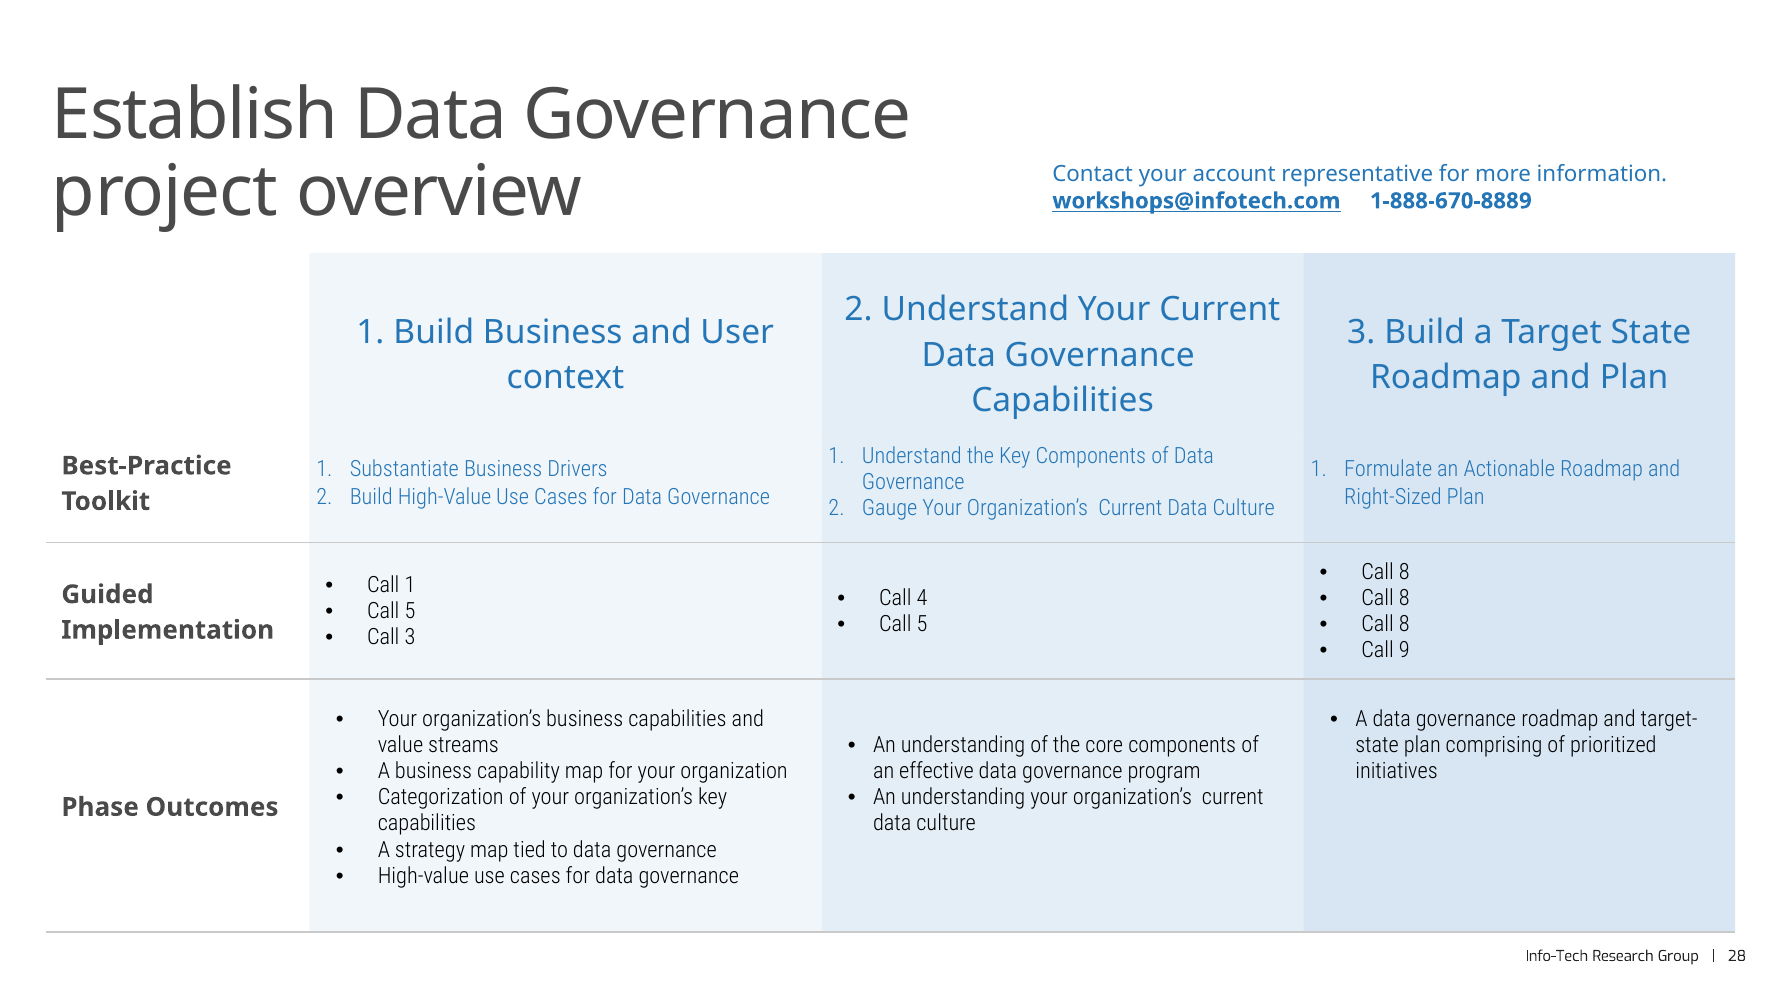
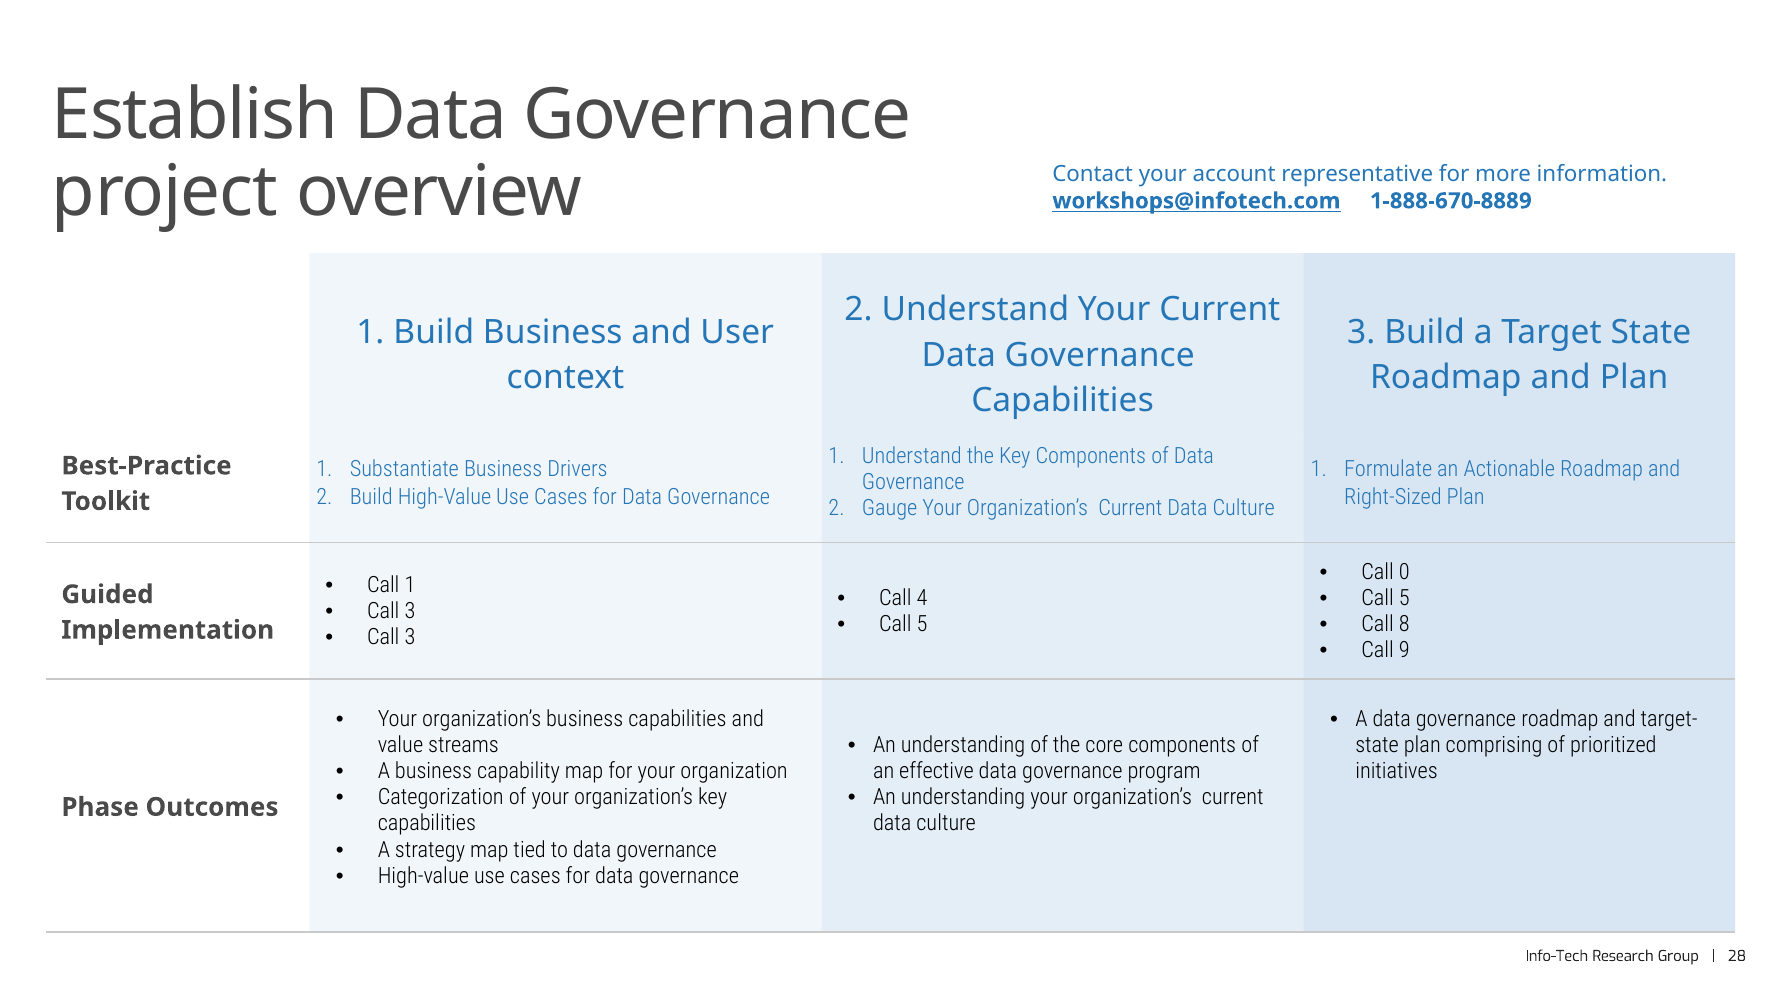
8: 8 -> 0 (1404, 572)
8: 8 -> 5 (1404, 598)
5: 5 -> 3 (410, 611)
